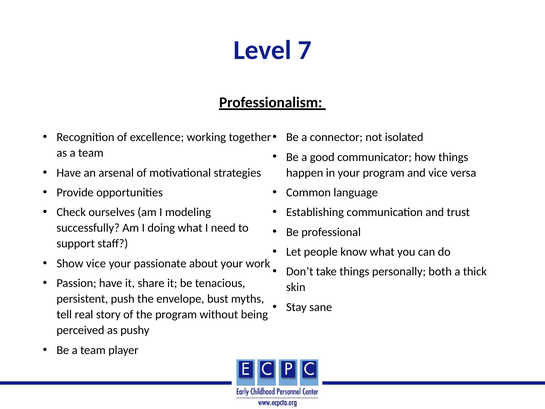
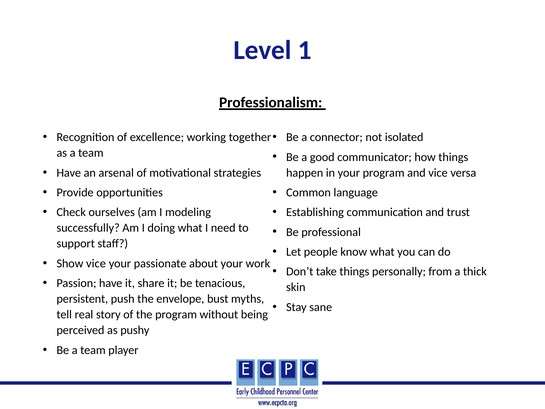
7: 7 -> 1 (305, 50)
both: both -> from (440, 271)
